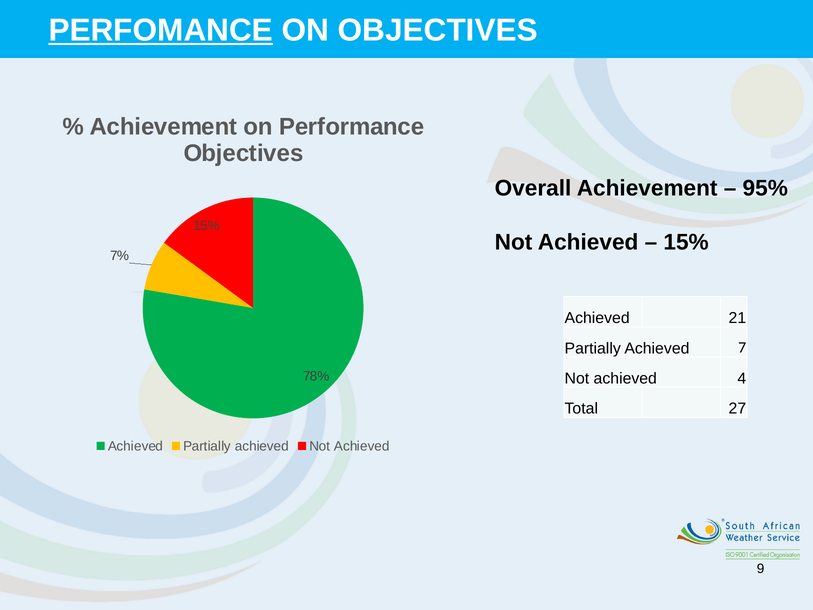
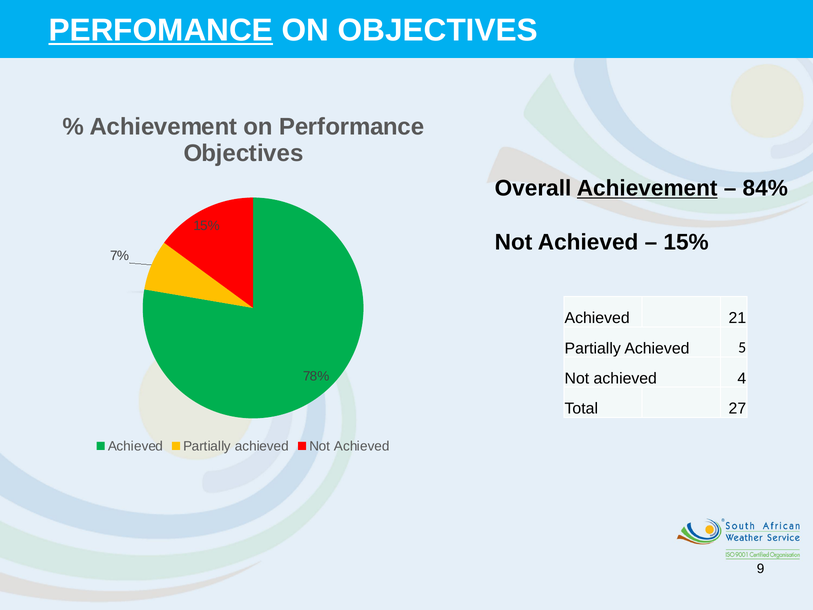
Achievement underline: none -> present (647, 188)
95%: 95% -> 84% (765, 188)
7: 7 -> 5 (742, 347)
